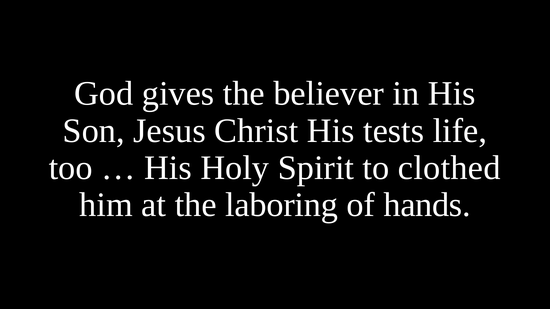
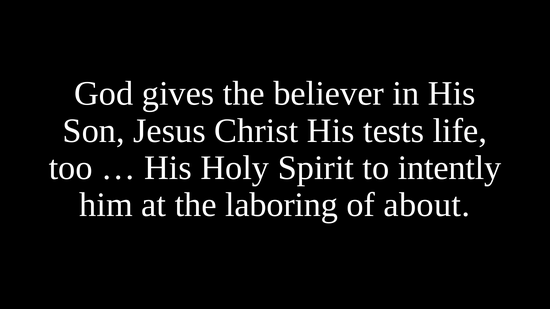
clothed: clothed -> intently (450, 168)
hands: hands -> about (427, 205)
